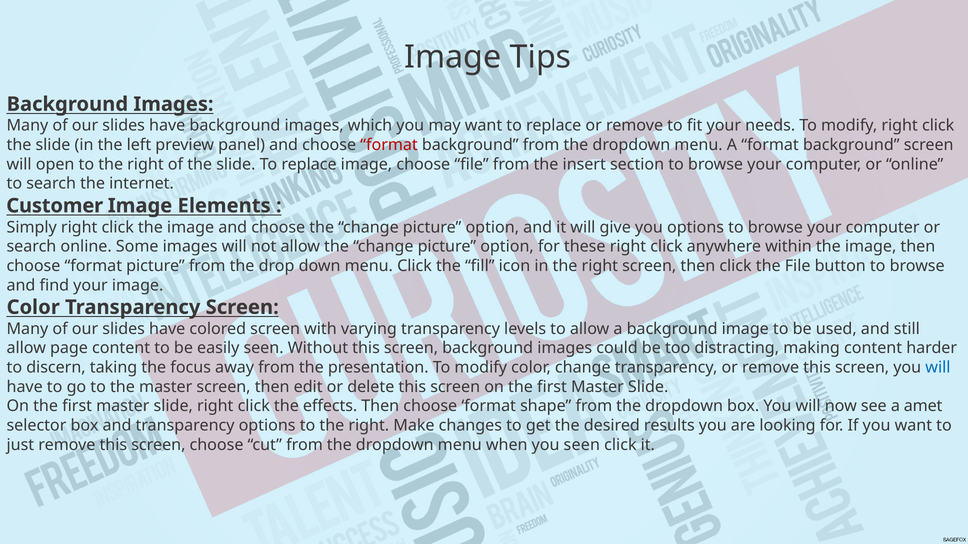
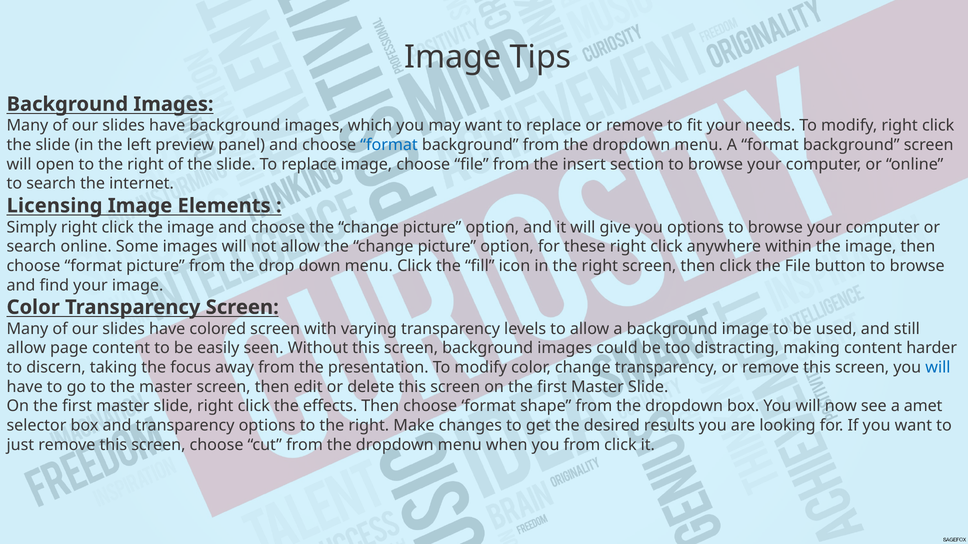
format colour: red -> blue (389, 145)
Customer: Customer -> Licensing (55, 206)
you seen: seen -> from (582, 445)
